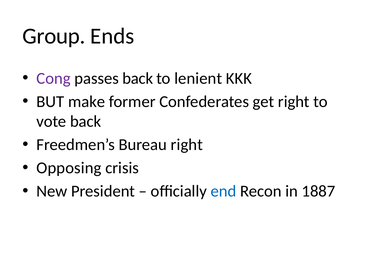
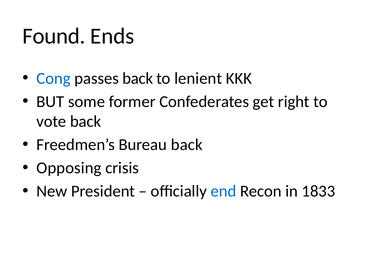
Group: Group -> Found (54, 36)
Cong colour: purple -> blue (54, 78)
make: make -> some (87, 102)
Bureau right: right -> back (187, 145)
1887: 1887 -> 1833 (318, 192)
